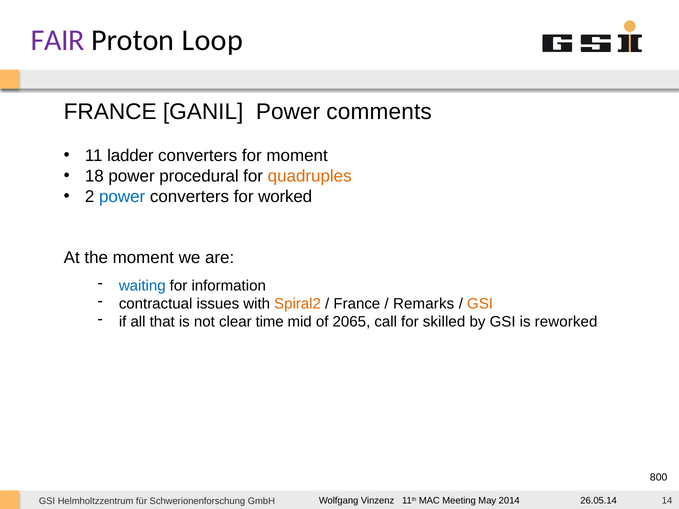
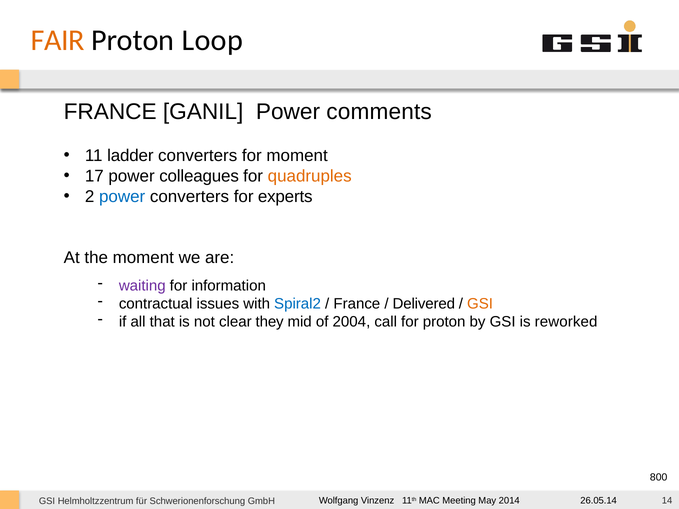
FAIR colour: purple -> orange (58, 40)
18: 18 -> 17 (94, 176)
procedural: procedural -> colleagues (199, 176)
worked: worked -> experts (285, 197)
waiting colour: blue -> purple (142, 286)
Spiral2 colour: orange -> blue (298, 304)
Remarks: Remarks -> Delivered (424, 304)
time: time -> they (270, 322)
2065: 2065 -> 2004 (351, 322)
for skilled: skilled -> proton (444, 322)
